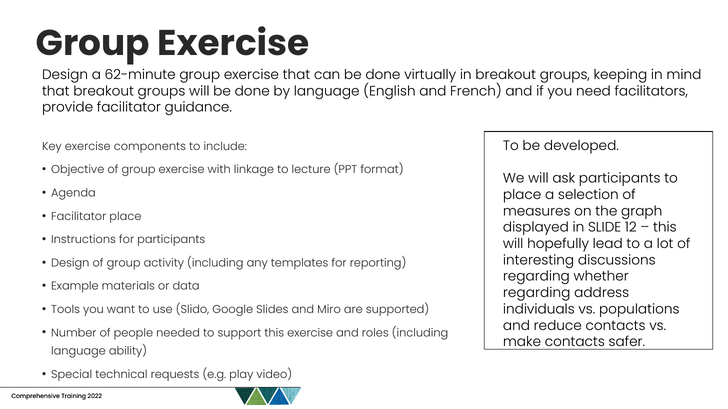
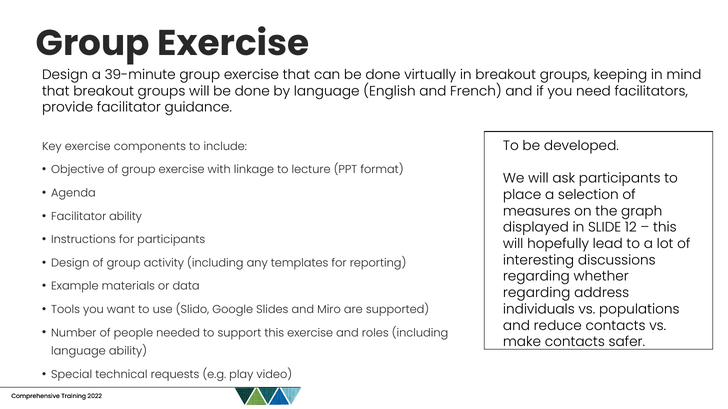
62-minute: 62-minute -> 39-minute (140, 75)
Facilitator place: place -> ability (126, 217)
